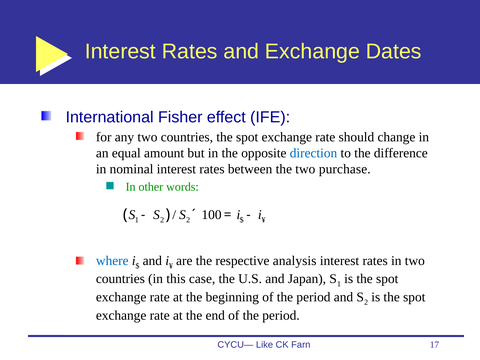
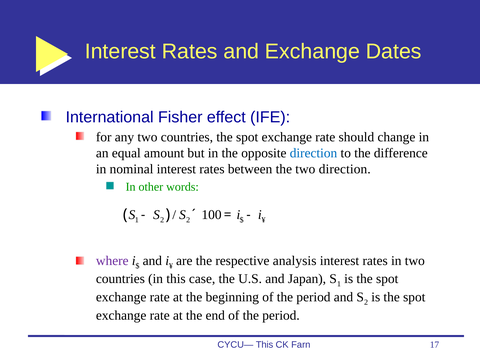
two purchase: purchase -> direction (345, 169)
where colour: blue -> purple (112, 261)
CYCU— Like: Like -> This (265, 345)
